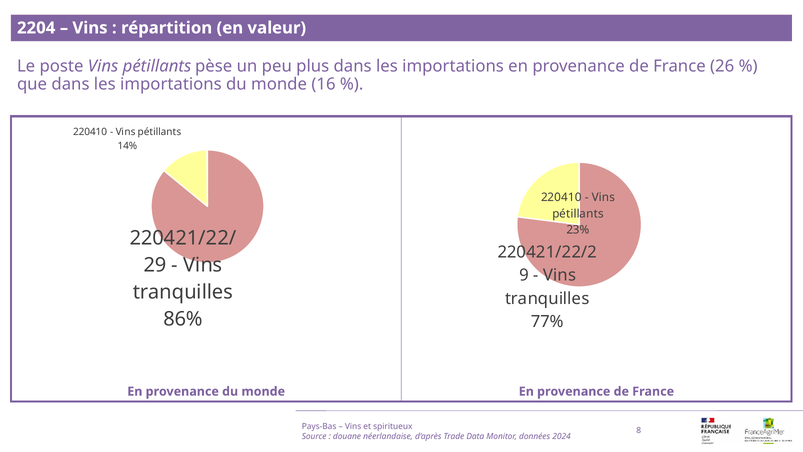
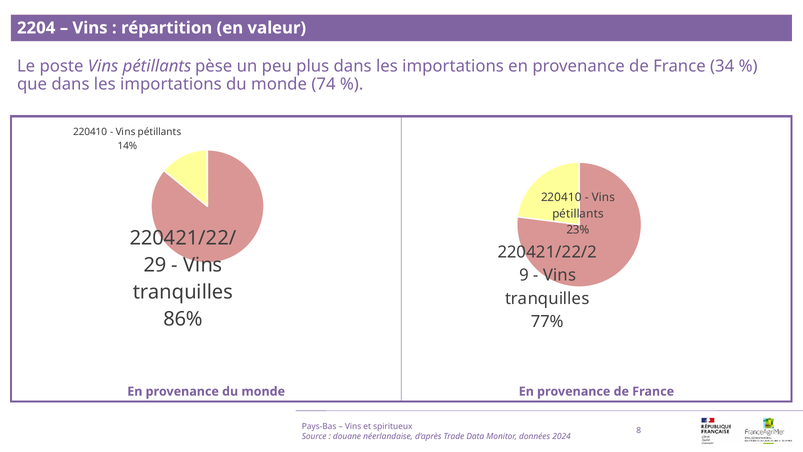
26: 26 -> 34 (722, 66)
16: 16 -> 74 (324, 84)
